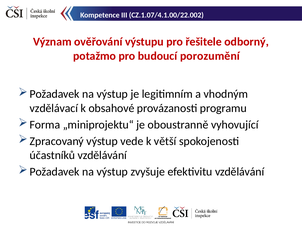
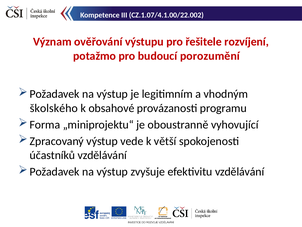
odborný: odborný -> rozvíjení (247, 42)
vzdělávací: vzdělávací -> školského (54, 108)
